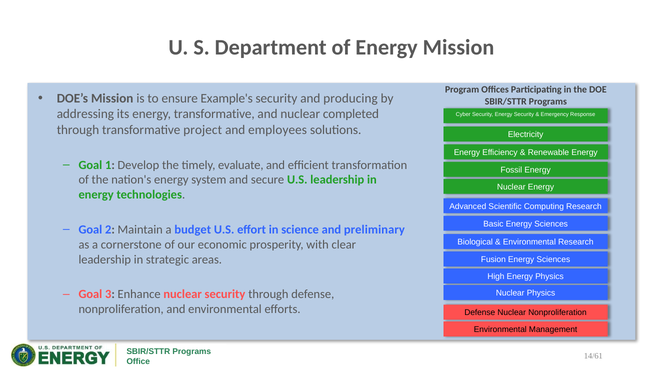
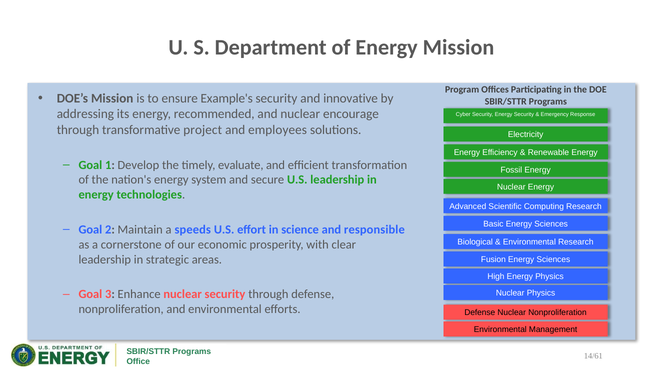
producing: producing -> innovative (351, 98)
energy transformative: transformative -> recommended (214, 114)
completed: completed -> encourage (351, 114)
budget: budget -> speeds (193, 230)
preliminary: preliminary -> responsible (374, 230)
